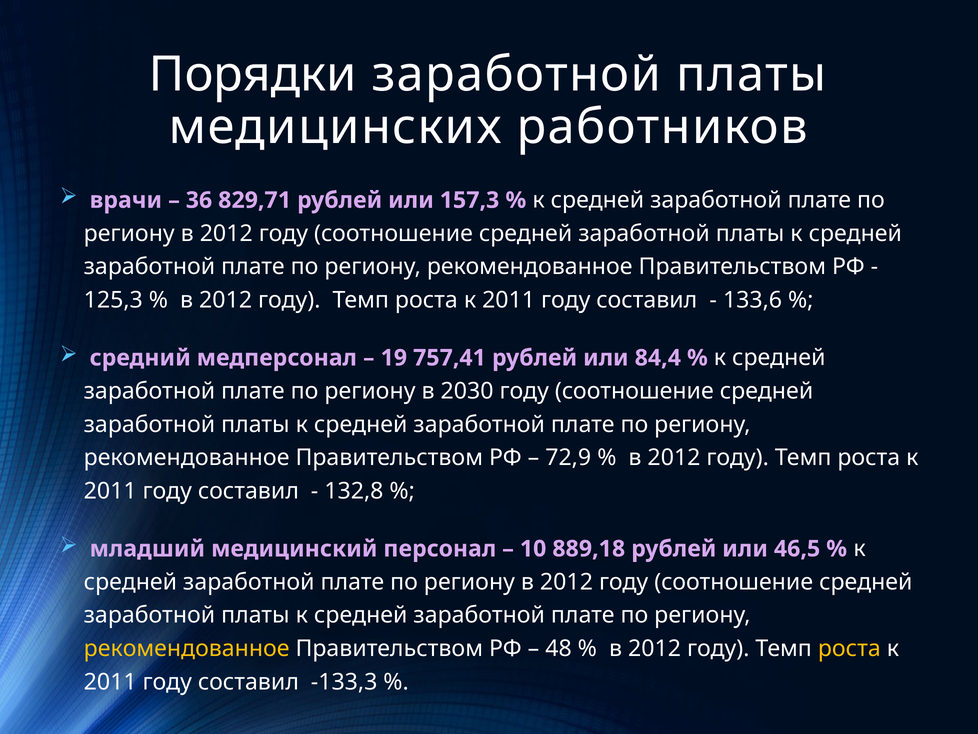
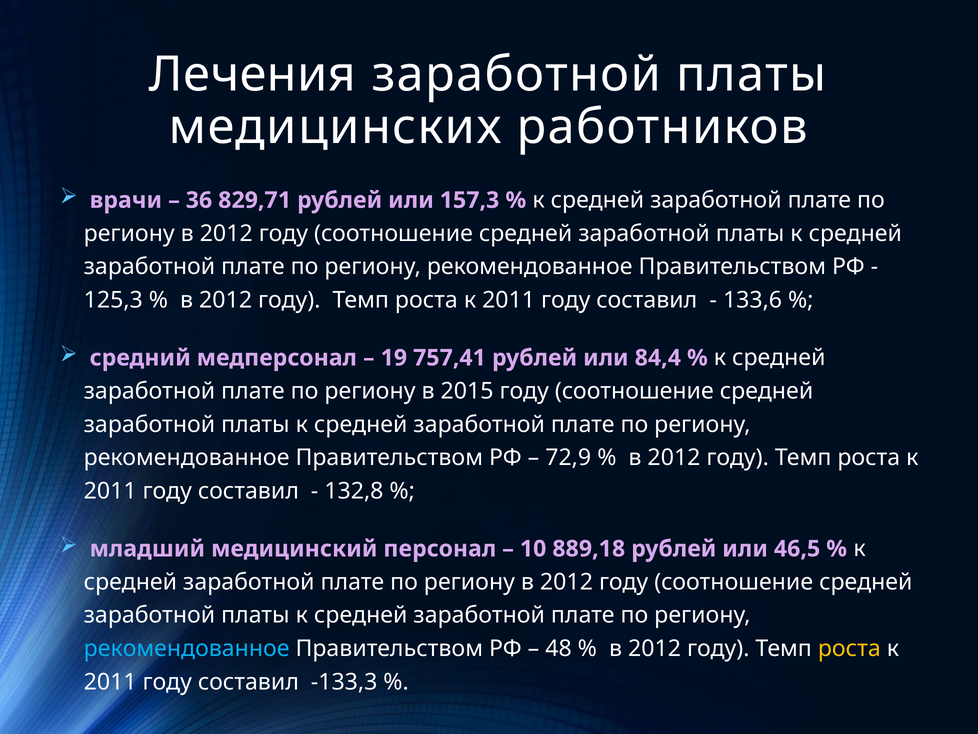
Порядки: Порядки -> Лечения (253, 74)
2030: 2030 -> 2015 (467, 391)
рекомендованное colour: yellow -> light blue (187, 648)
